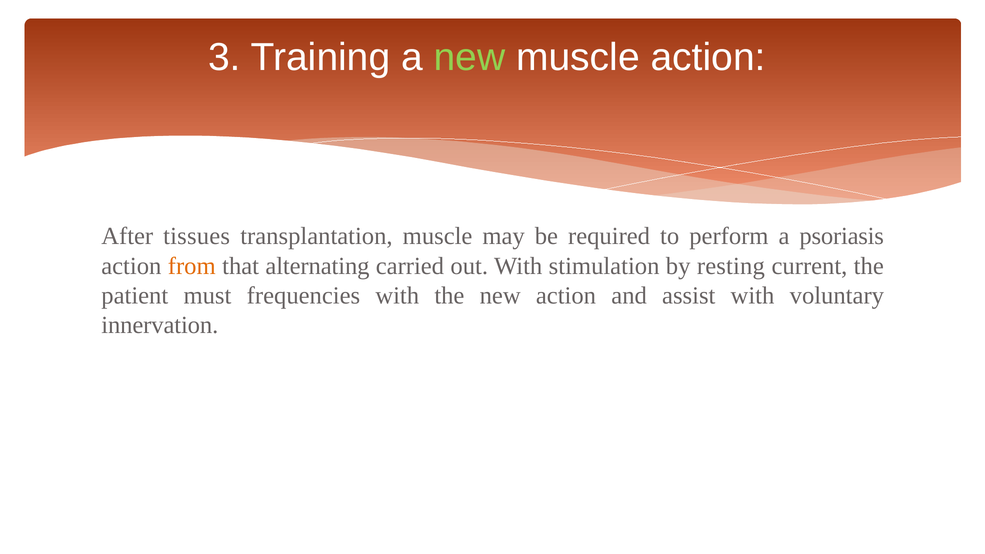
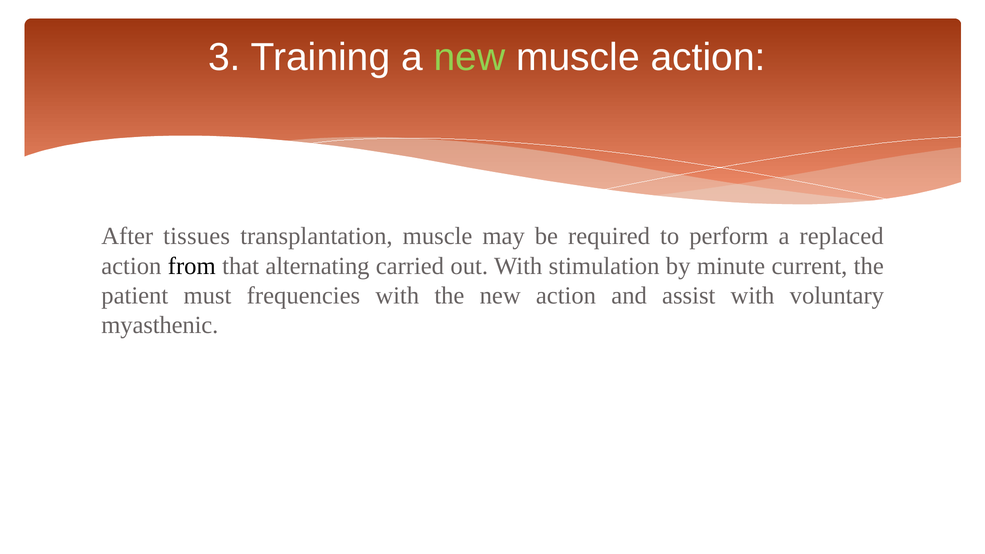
psoriasis: psoriasis -> replaced (842, 236)
from colour: orange -> black (192, 266)
resting: resting -> minute (731, 266)
innervation: innervation -> myasthenic (160, 325)
